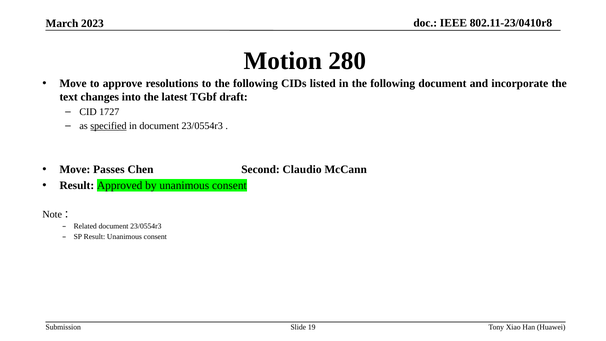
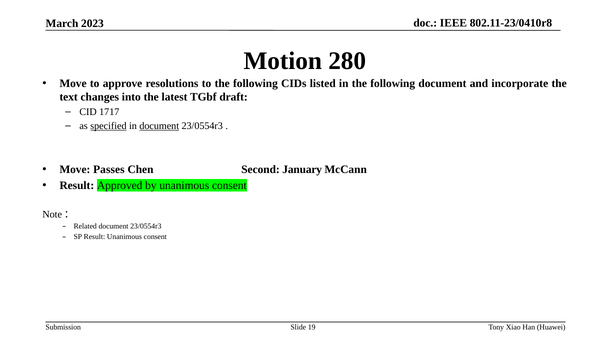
1727: 1727 -> 1717 (109, 112)
document underline: none -> present (159, 126)
Claudio: Claudio -> January (302, 169)
